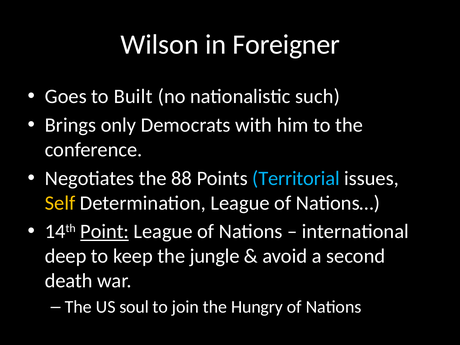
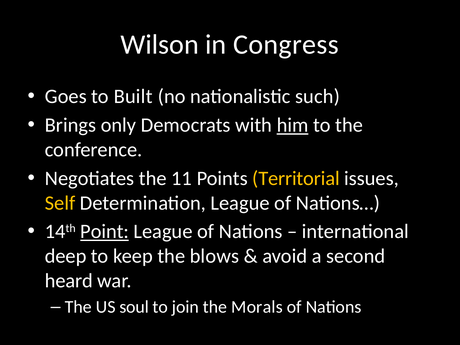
Foreigner: Foreigner -> Congress (286, 45)
him underline: none -> present (293, 125)
88: 88 -> 11 (182, 178)
Territorial colour: light blue -> yellow (296, 178)
jungle: jungle -> blows (214, 256)
death: death -> heard (69, 281)
Hungry: Hungry -> Morals (257, 307)
